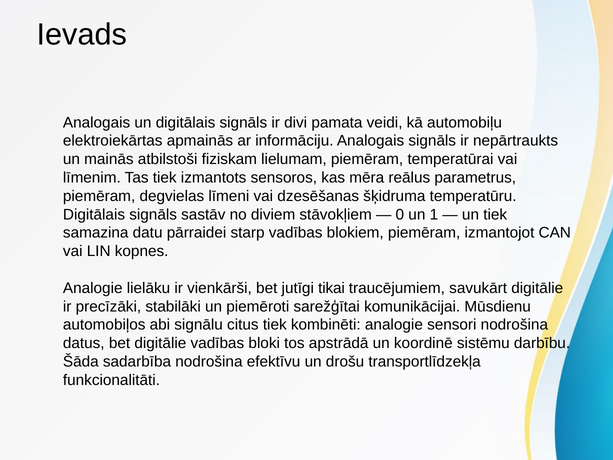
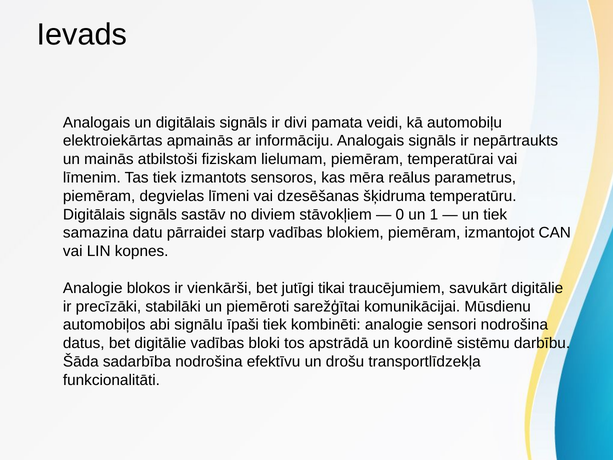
lielāku: lielāku -> blokos (149, 288)
citus: citus -> īpaši (243, 325)
